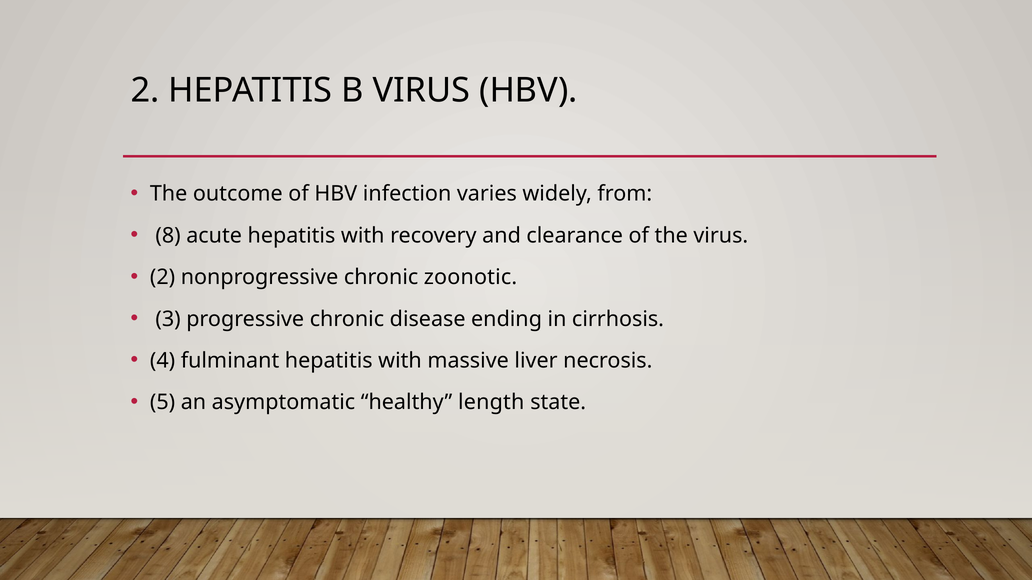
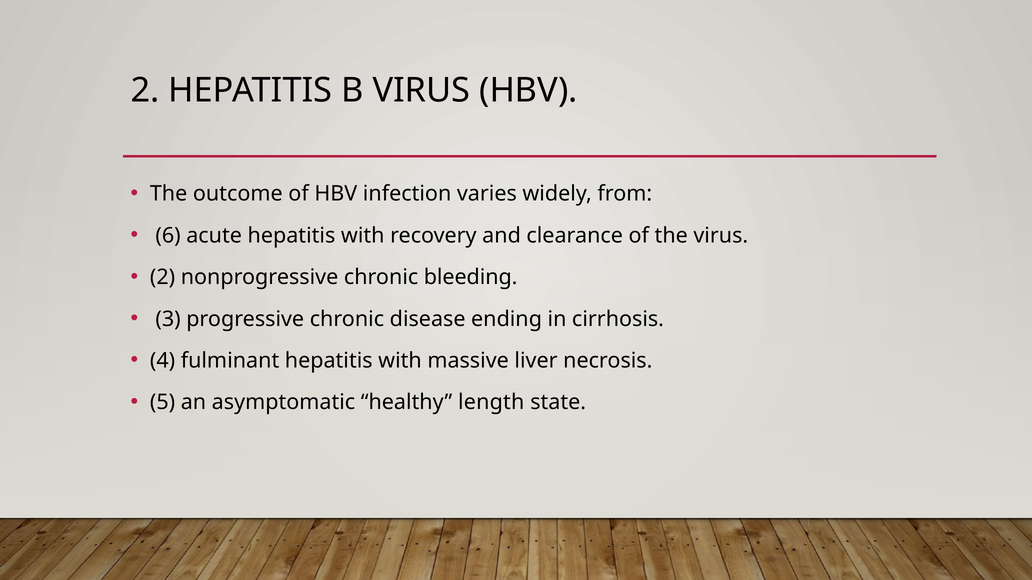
8: 8 -> 6 (168, 236)
zoonotic: zoonotic -> bleeding (471, 277)
